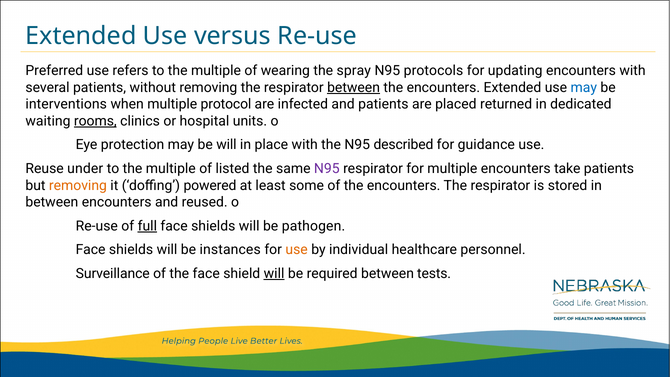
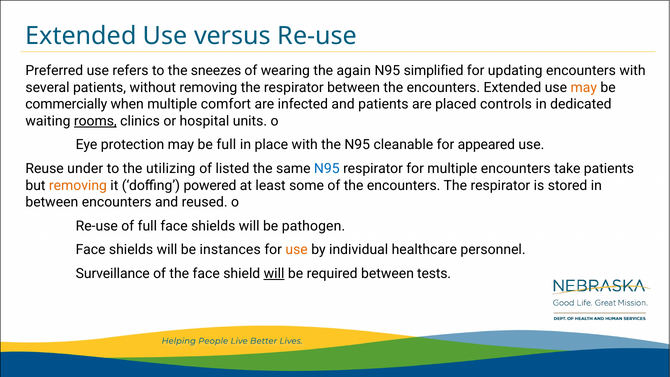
refers to the multiple: multiple -> sneezes (216, 71)
spray: spray -> again (354, 71)
protocols: protocols -> simplified (434, 71)
between underline: present -> none (354, 88)
may colour: blue -> orange (584, 88)
interventions: interventions -> commercially (66, 104)
protocol: protocol -> comfort (226, 104)
returned: returned -> controls (506, 104)
be will: will -> full (226, 145)
described: described -> cleanable (403, 145)
guidance: guidance -> appeared (486, 145)
multiple: multiple -> utilizing (171, 169)
N95 colour: purple -> blue (327, 169)
full underline: present -> none (147, 226)
